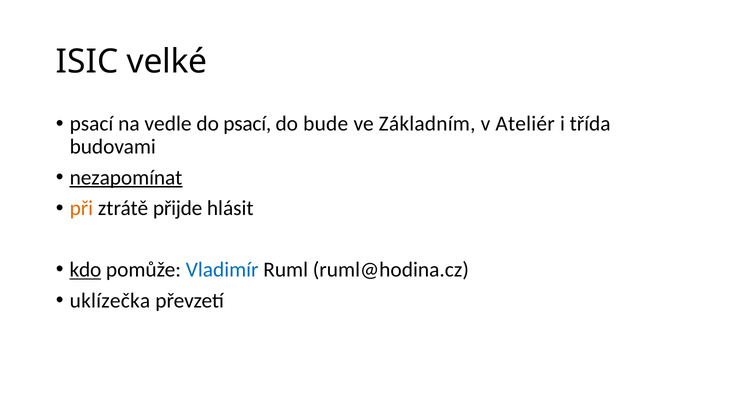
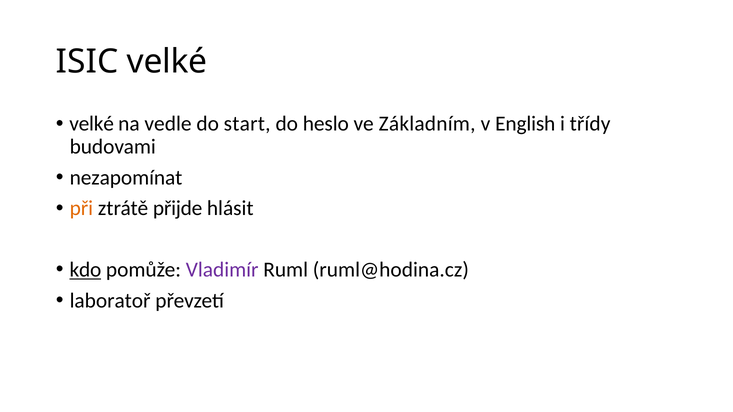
psací: psací -> velké (92, 124)
do psací: psací -> start (247, 124)
bude: bude -> heslo (326, 124)
Ateliér: Ateliér -> English (525, 124)
třída: třída -> třídy (590, 124)
nezapomínat underline: present -> none (126, 178)
Vladimír colour: blue -> purple (222, 270)
uklízečka: uklízečka -> laboratoř (110, 301)
